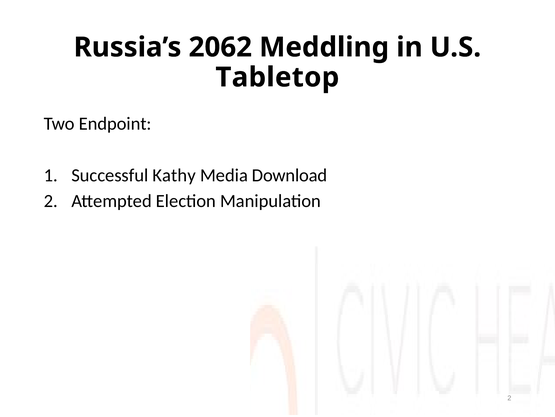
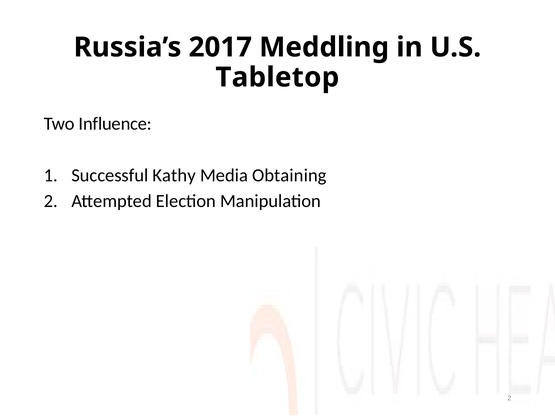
2062: 2062 -> 2017 (220, 47)
Endpoint: Endpoint -> Influence (115, 123)
Download: Download -> Obtaining (289, 175)
